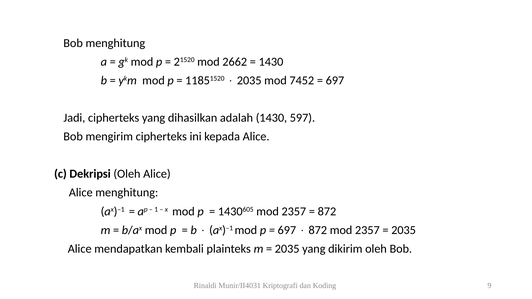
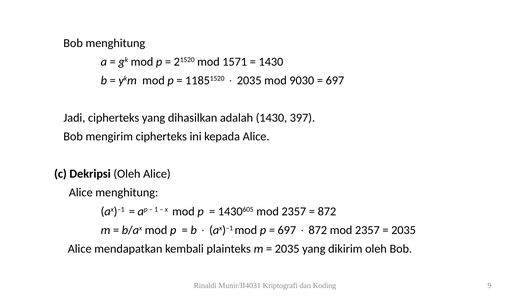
2662: 2662 -> 1571 (235, 62)
7452: 7452 -> 9030 (302, 81)
597: 597 -> 397 (302, 118)
